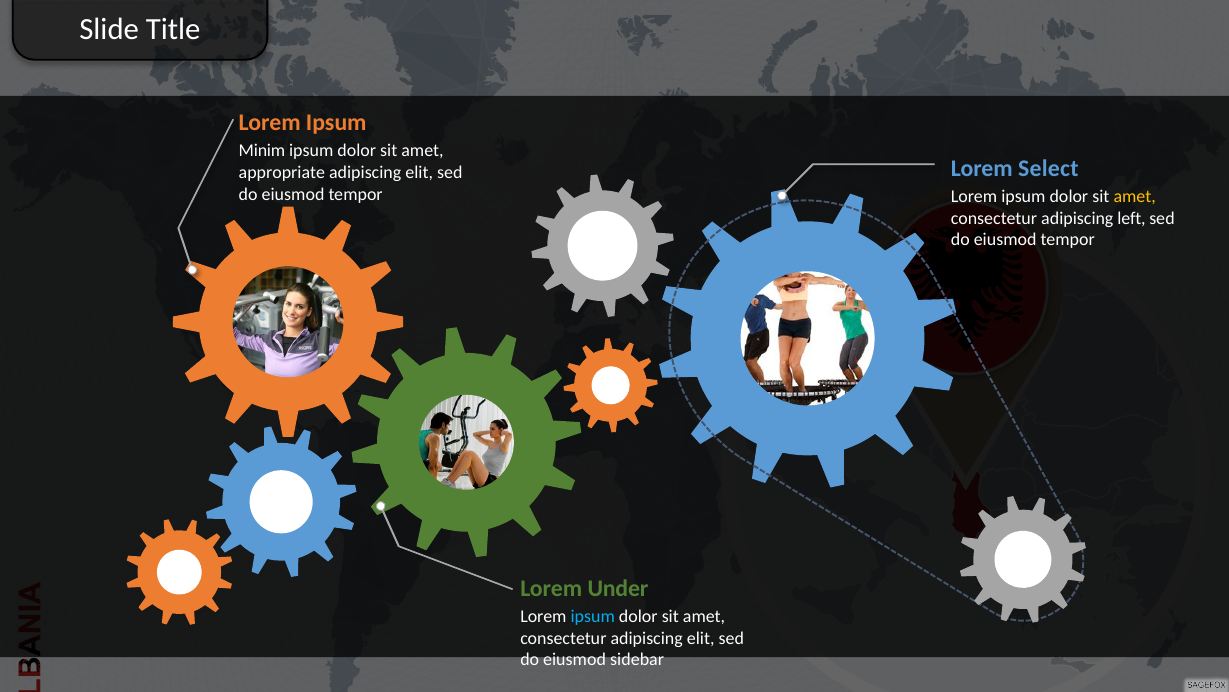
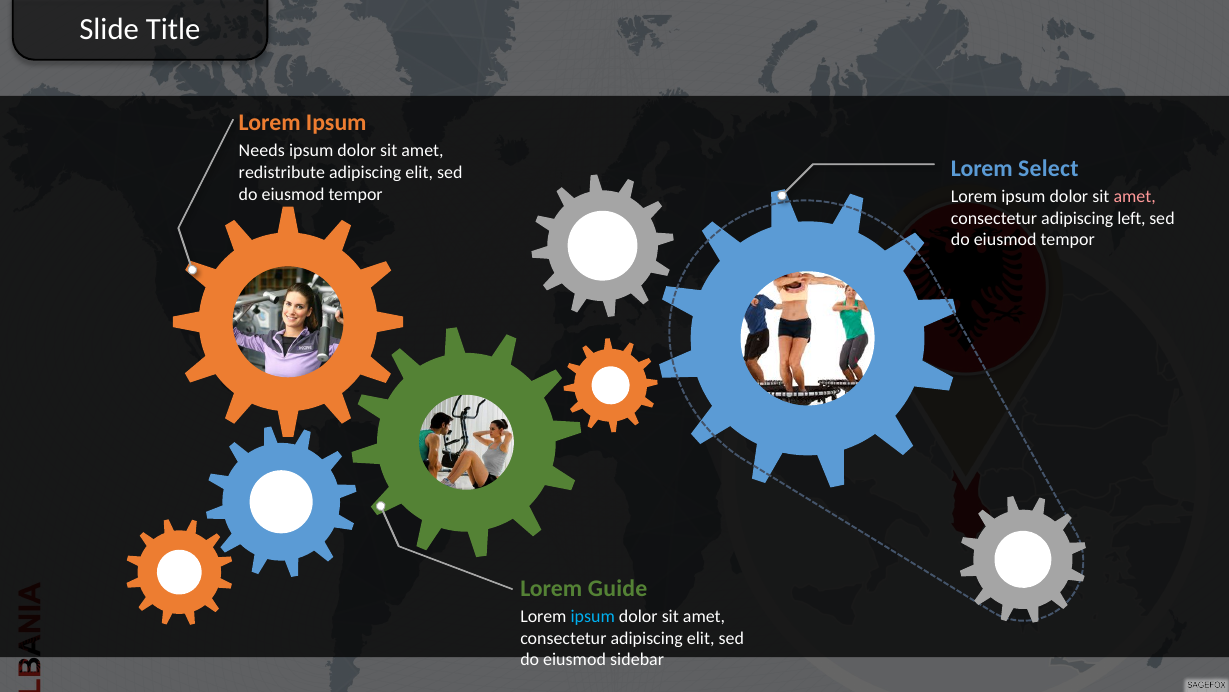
Minim: Minim -> Needs (262, 151)
appropriate: appropriate -> redistribute (282, 172)
amet colour: yellow -> pink (1135, 197)
Under: Under -> Guide (618, 588)
